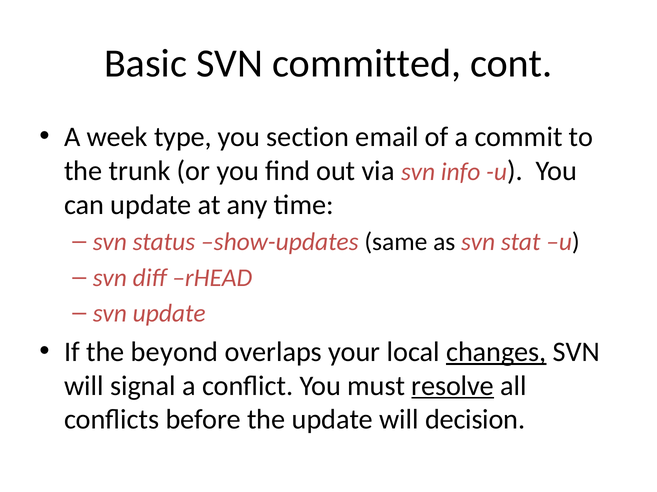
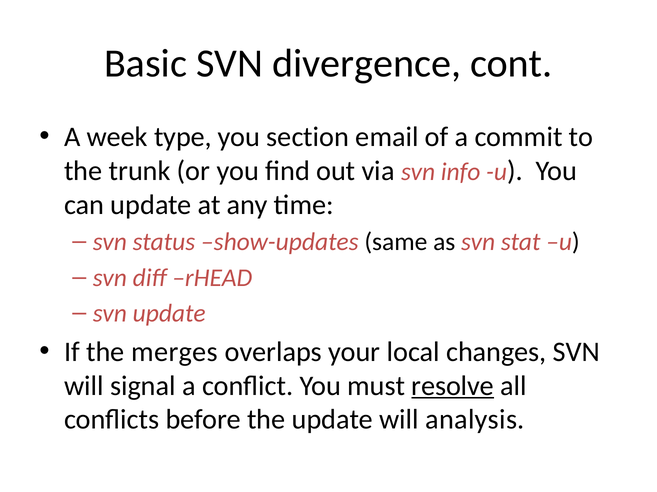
committed: committed -> divergence (367, 64)
beyond: beyond -> merges (175, 352)
changes underline: present -> none (496, 352)
decision: decision -> analysis (475, 420)
